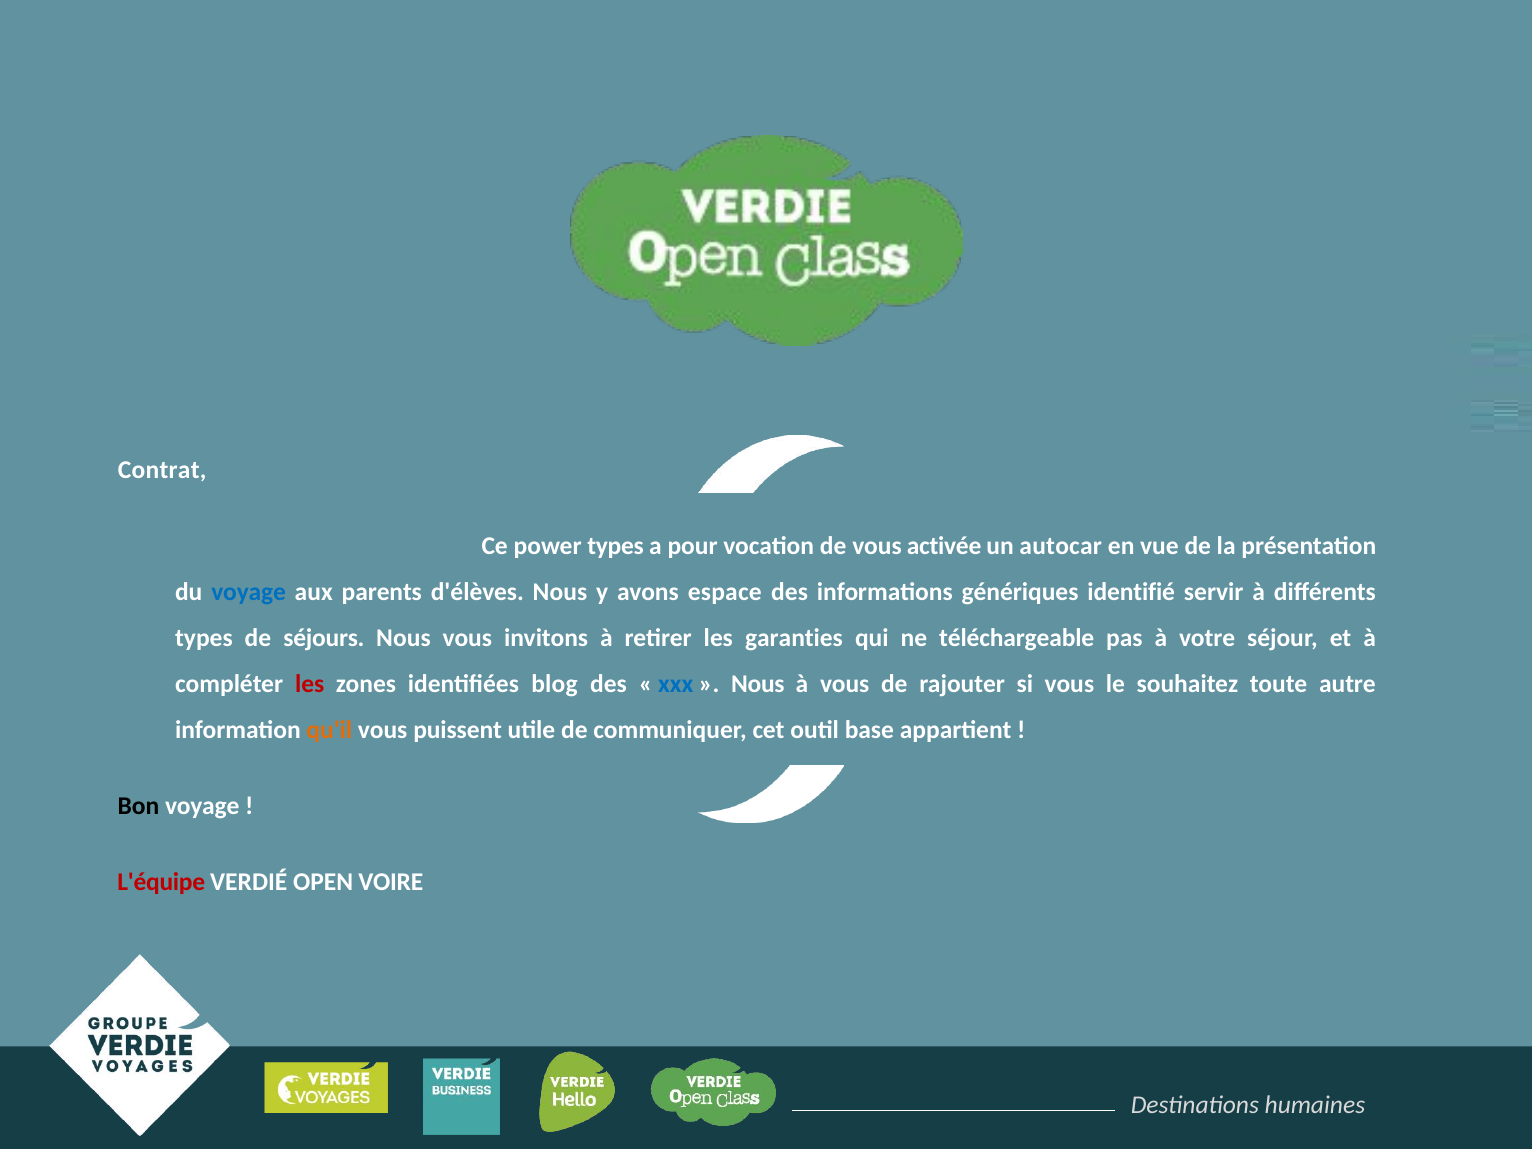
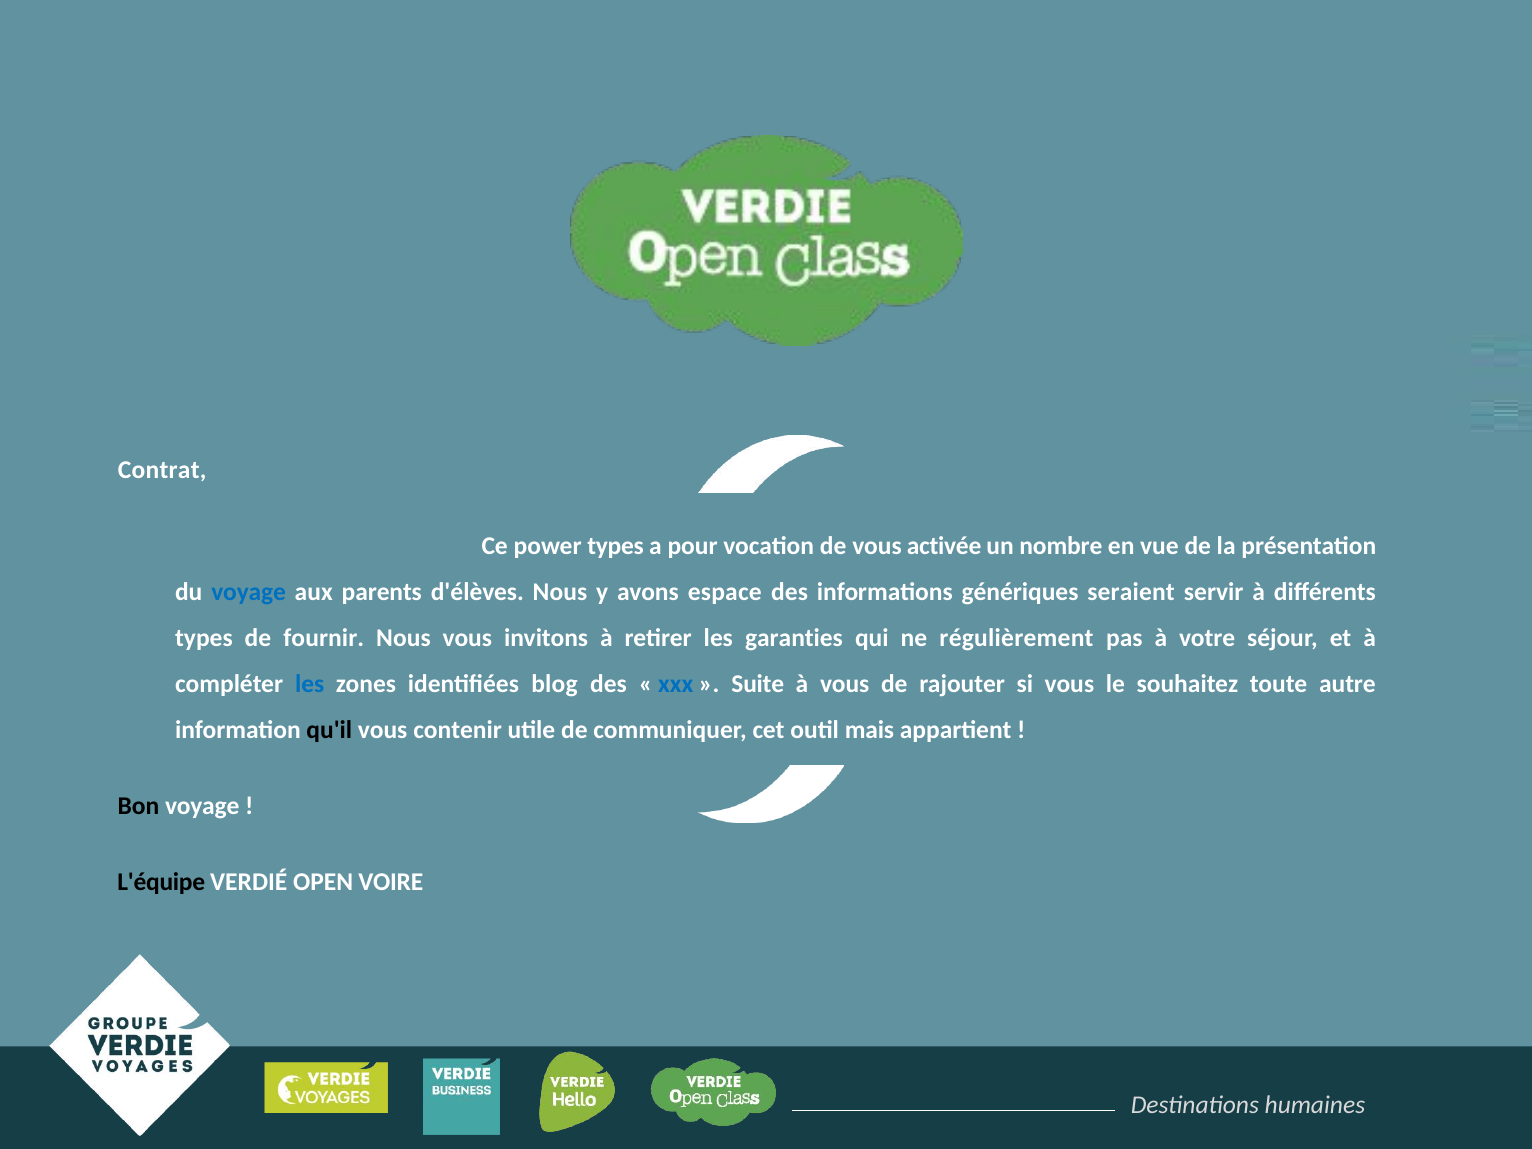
autocar: autocar -> nombre (1061, 546)
identifié: identifié -> seraient (1131, 592)
séjours: séjours -> fournir (324, 638)
téléchargeable: téléchargeable -> régulièrement (1017, 638)
les colour: red -> blue (310, 684)
Nous: Nous -> Suite (758, 684)
qu'il colour: orange -> black (329, 730)
puissent: puissent -> contenir (458, 730)
base: base -> mais (869, 730)
L'équipe colour: red -> black (161, 883)
